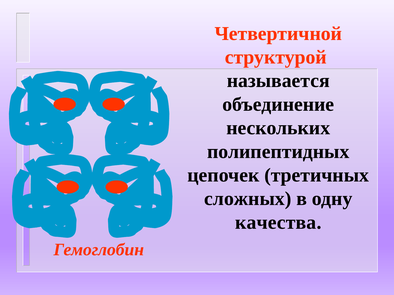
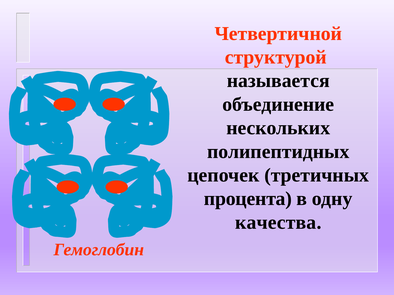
сложных: сложных -> процента (248, 199)
